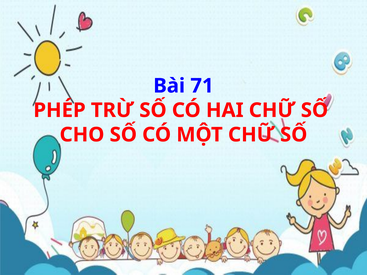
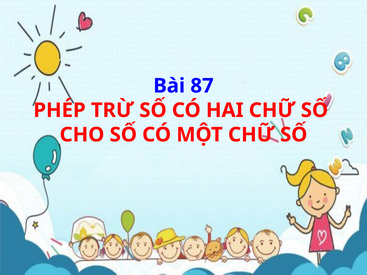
71: 71 -> 87 (202, 86)
